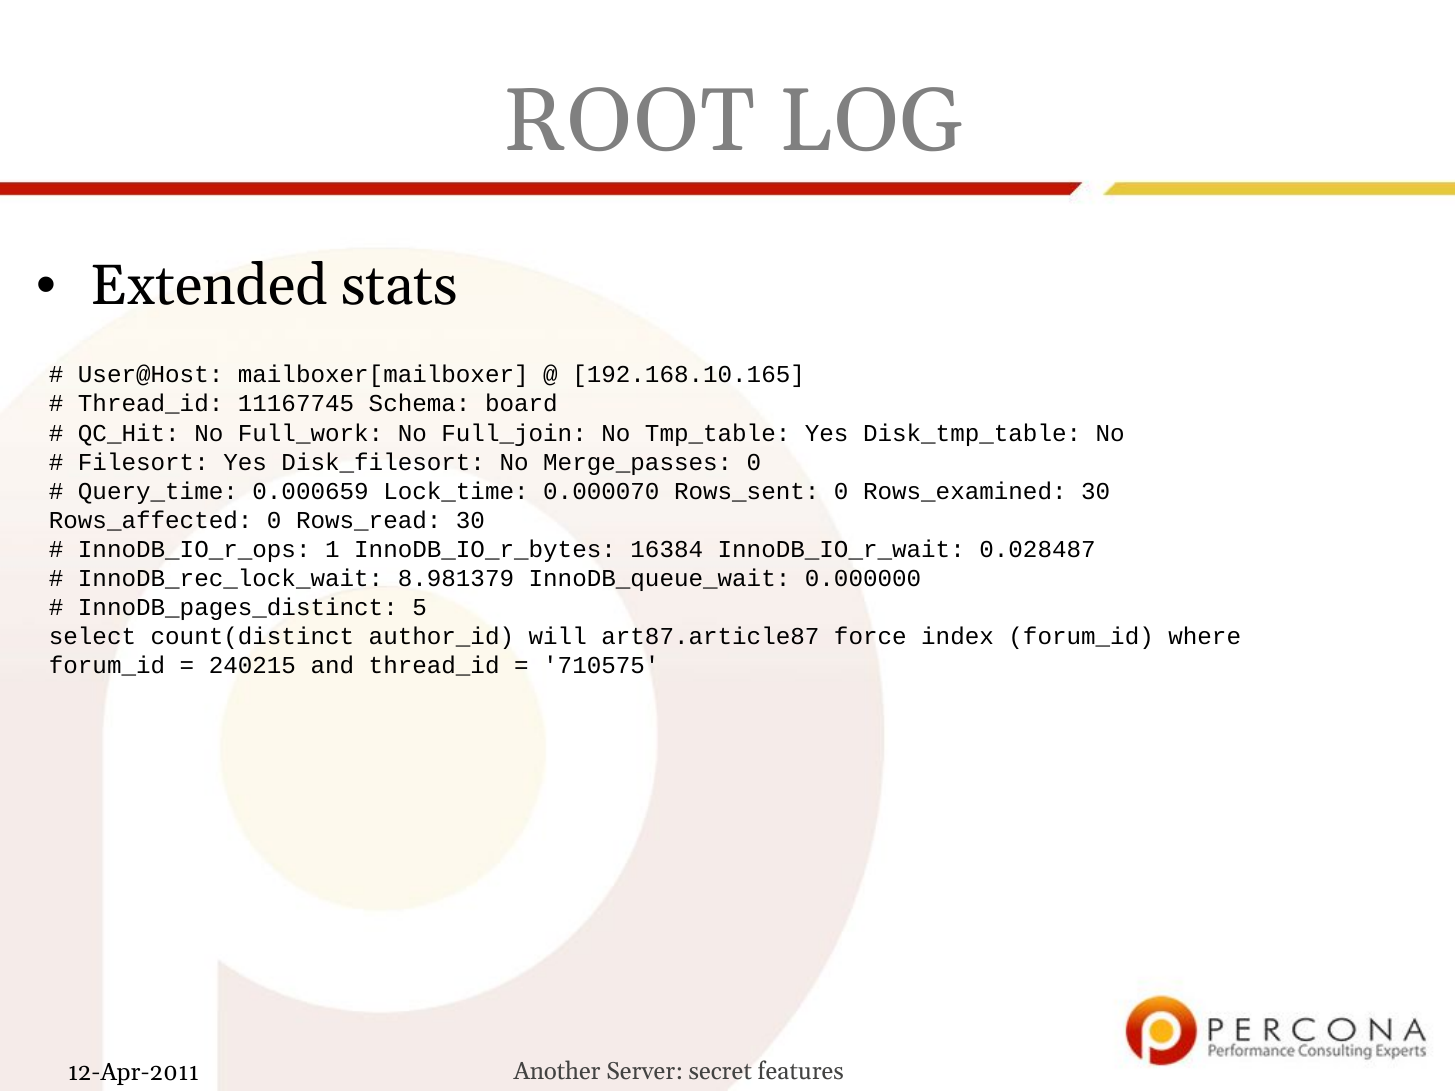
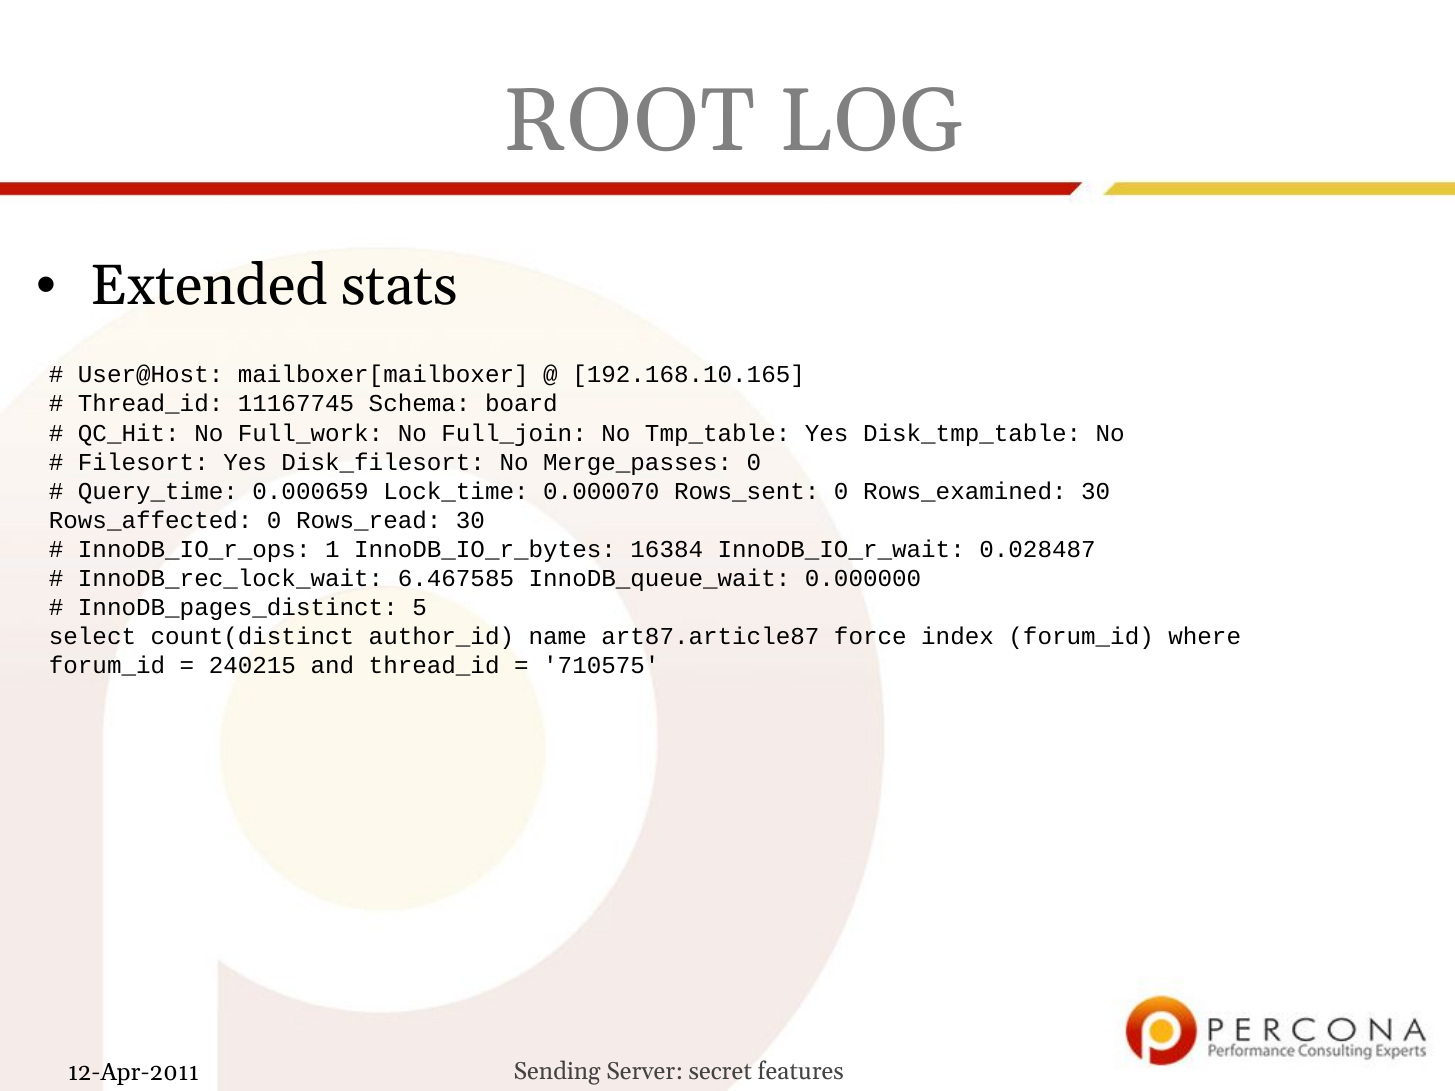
8.981379: 8.981379 -> 6.467585 (456, 579)
will: will -> name (558, 637)
Another: Another -> Sending (557, 1072)
